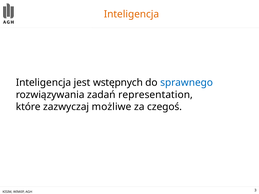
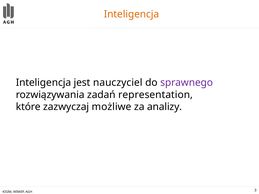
wstępnych: wstępnych -> nauczyciel (118, 83)
sprawnego colour: blue -> purple (187, 83)
czegoś: czegoś -> analizy (165, 107)
